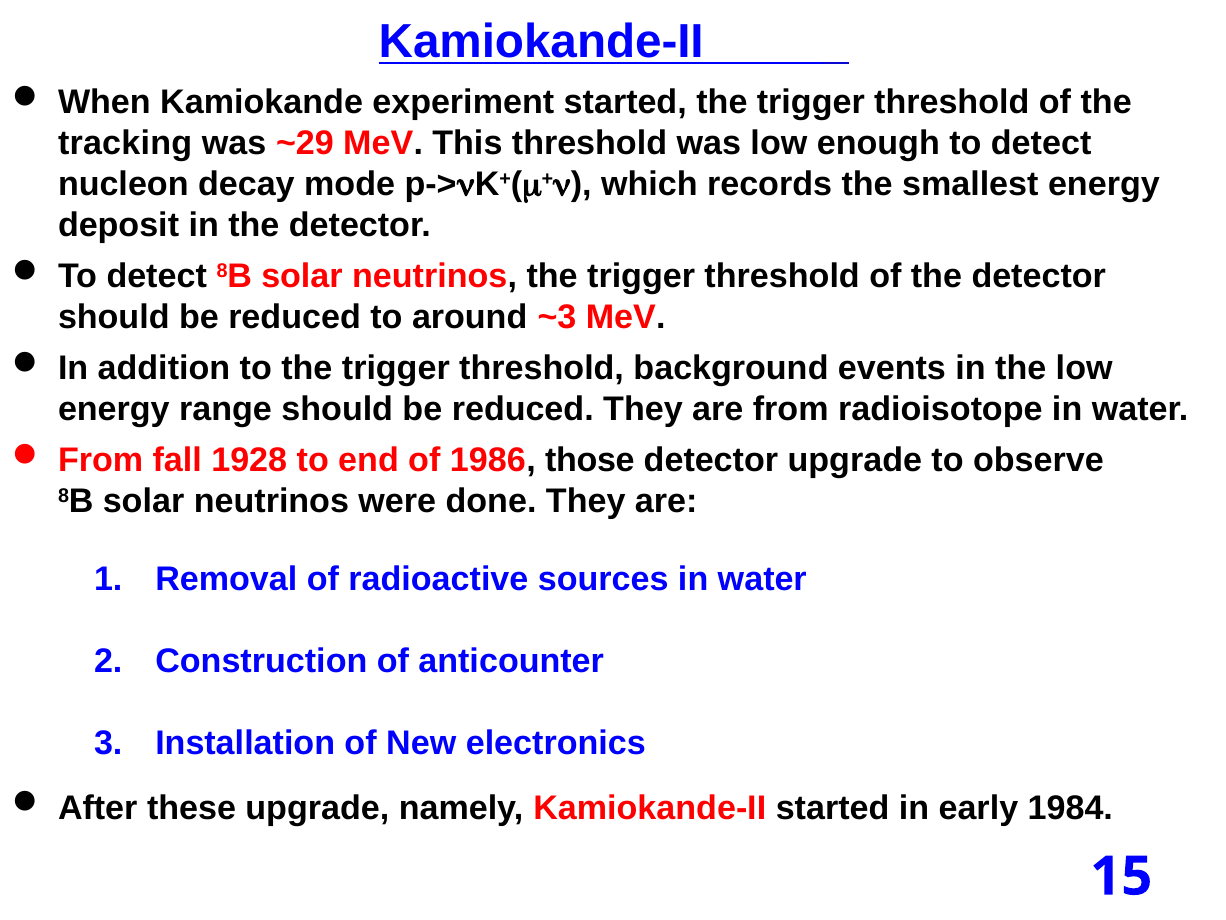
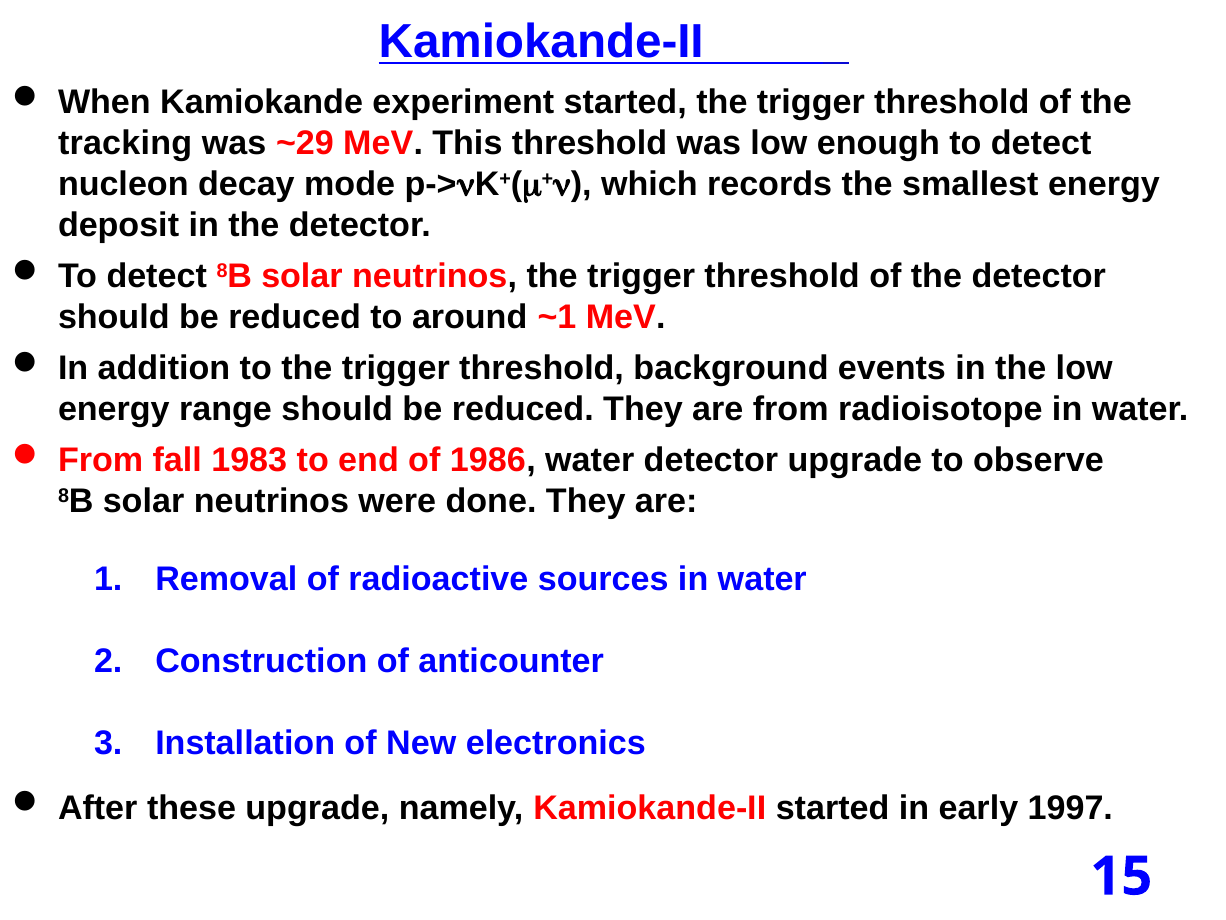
~3: ~3 -> ~1 (557, 317)
1928: 1928 -> 1983 (249, 460)
1986 those: those -> water (590, 460)
1984: 1984 -> 1997 (1070, 808)
